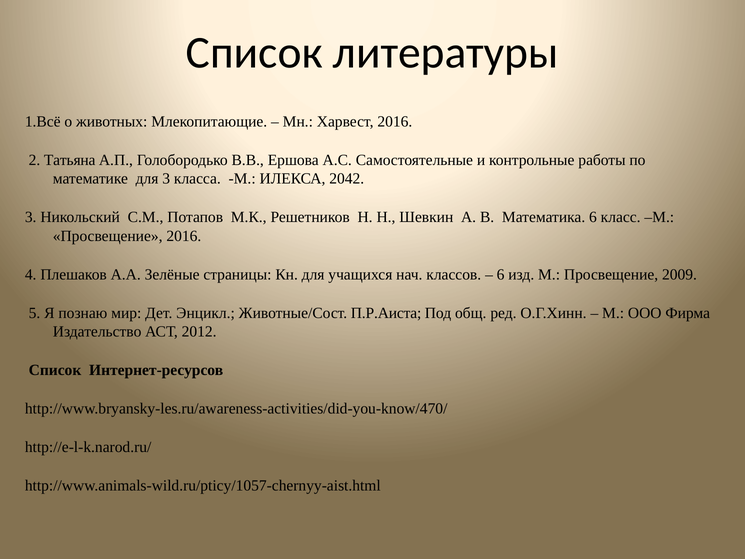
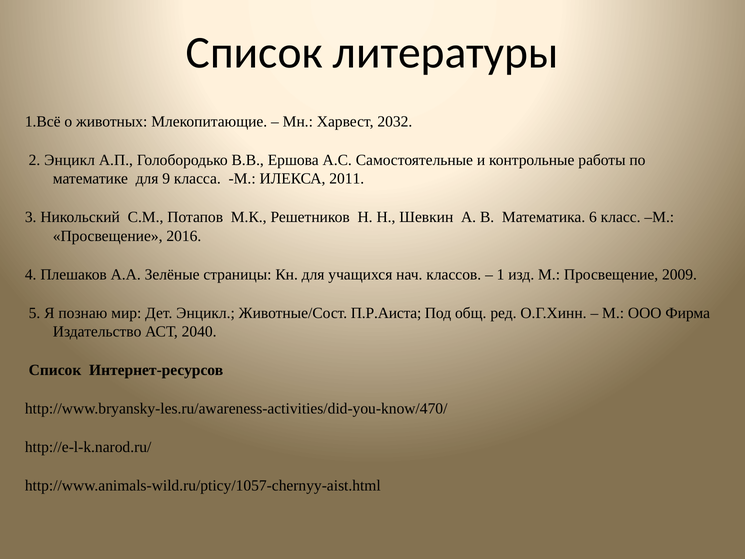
Харвест 2016: 2016 -> 2032 (395, 122)
2 Татьяна: Татьяна -> Энцикл (70, 160)
для 3: 3 -> 9 (166, 179)
2042: 2042 -> 2011 (347, 179)
6: 6 -> 1 (501, 274)
2012: 2012 -> 2040 (199, 331)
